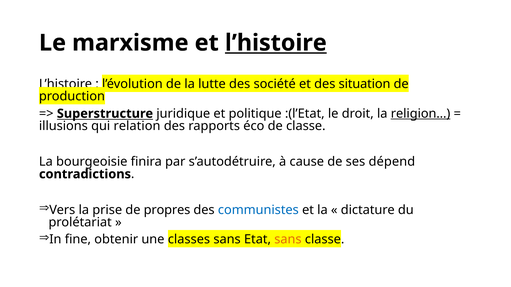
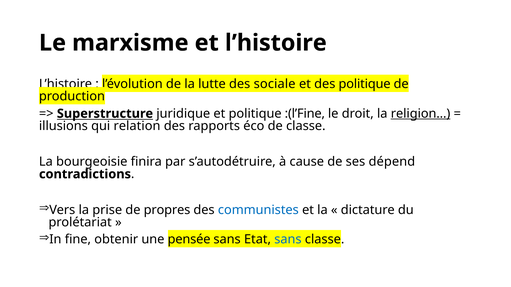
l’histoire underline: present -> none (276, 43)
société: société -> sociale (275, 84)
des situation: situation -> politique (365, 84)
:(l’Etat: :(l’Etat -> :(l’Fine (305, 114)
classes: classes -> pensée (189, 240)
sans colour: orange -> blue (288, 240)
